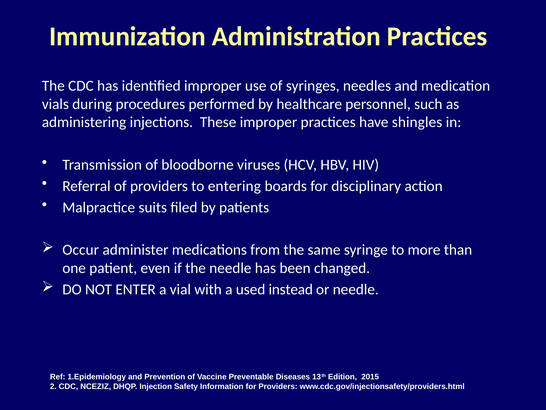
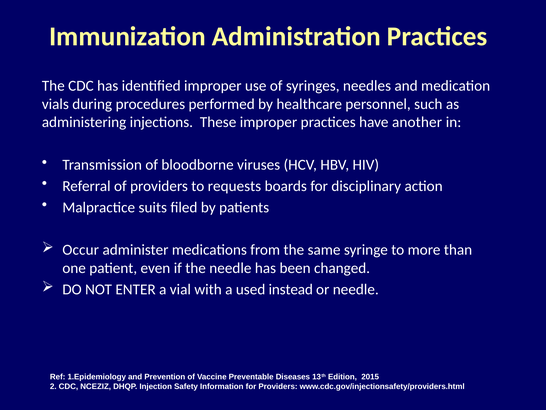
shingles: shingles -> another (417, 122)
entering: entering -> requests (234, 186)
